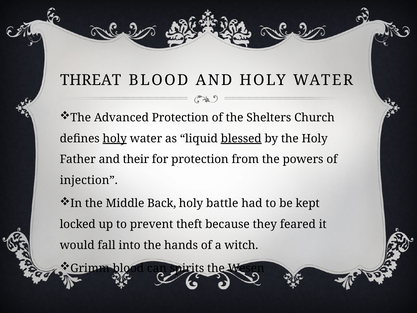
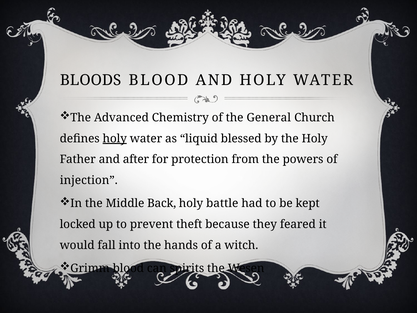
THREAT: THREAT -> BLOODS (91, 80)
Advanced Protection: Protection -> Chemistry (180, 118)
Shelters: Shelters -> General (269, 118)
blessed underline: present -> none (241, 138)
their: their -> after (136, 159)
